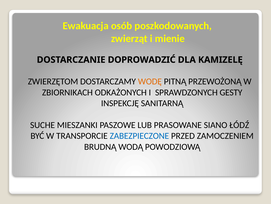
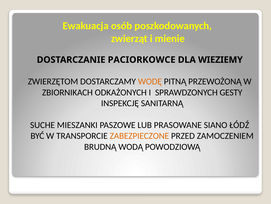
DOPROWADZIĆ: DOPROWADZIĆ -> PACIORKOWCE (142, 60)
KAMIZELĘ: KAMIZELĘ -> WIEZIEMY (220, 60)
ZABEZPIECZONE colour: blue -> orange (139, 135)
